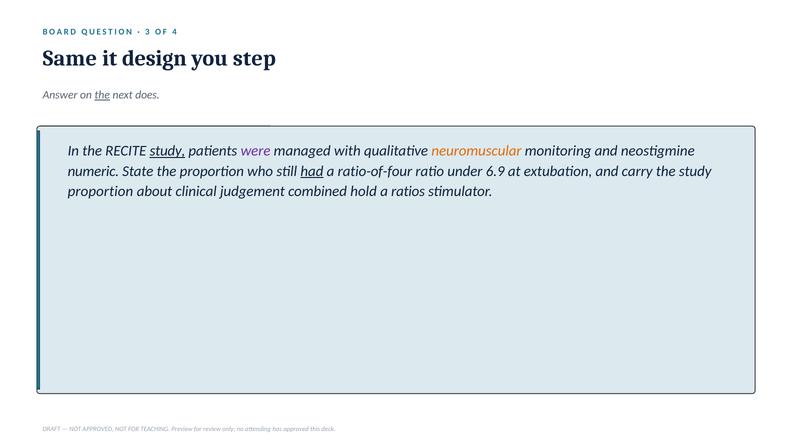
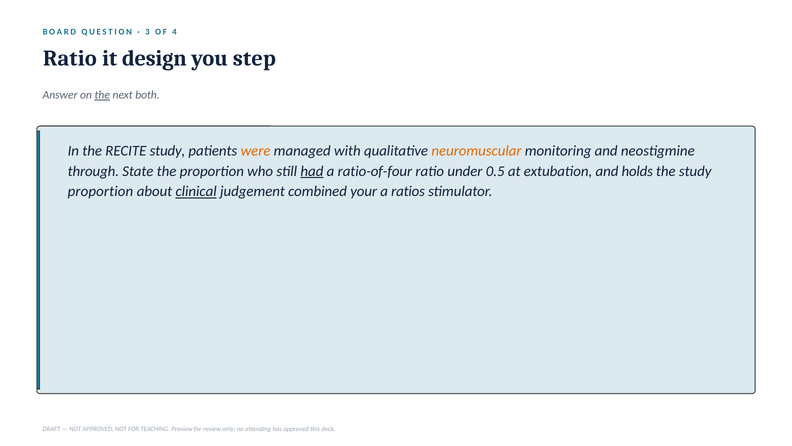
Same: Same -> Ratio (70, 58)
does: does -> both (147, 95)
study underline: present -> none (167, 151)
were colour: purple -> orange (256, 151)
numeric: numeric -> through (93, 171)
6.9: 6.9 -> 0.5 (495, 171)
carry: carry -> holds (637, 171)
clinical underline: none -> present (196, 191)
hold: hold -> your (364, 191)
